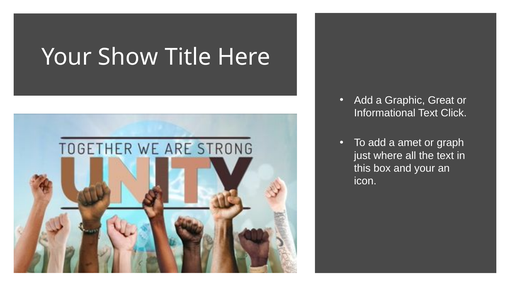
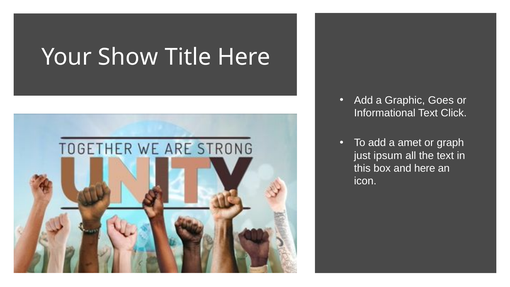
Great: Great -> Goes (441, 100)
where: where -> ipsum (388, 156)
and your: your -> here (425, 168)
